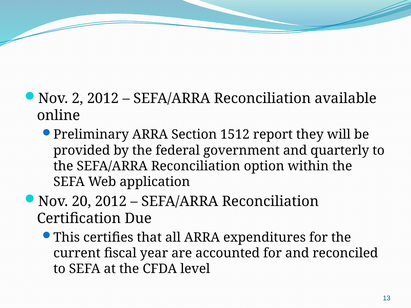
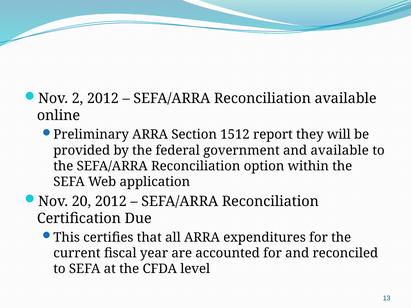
and quarterly: quarterly -> available (340, 151)
